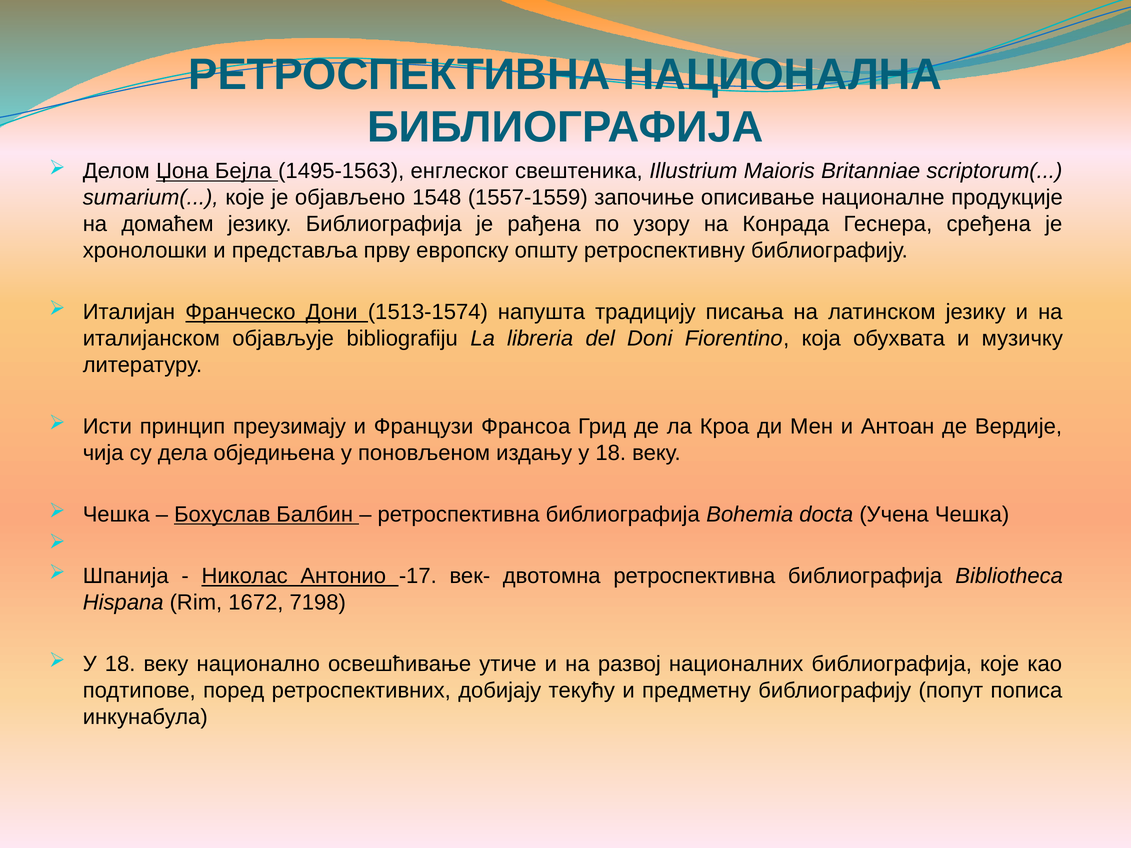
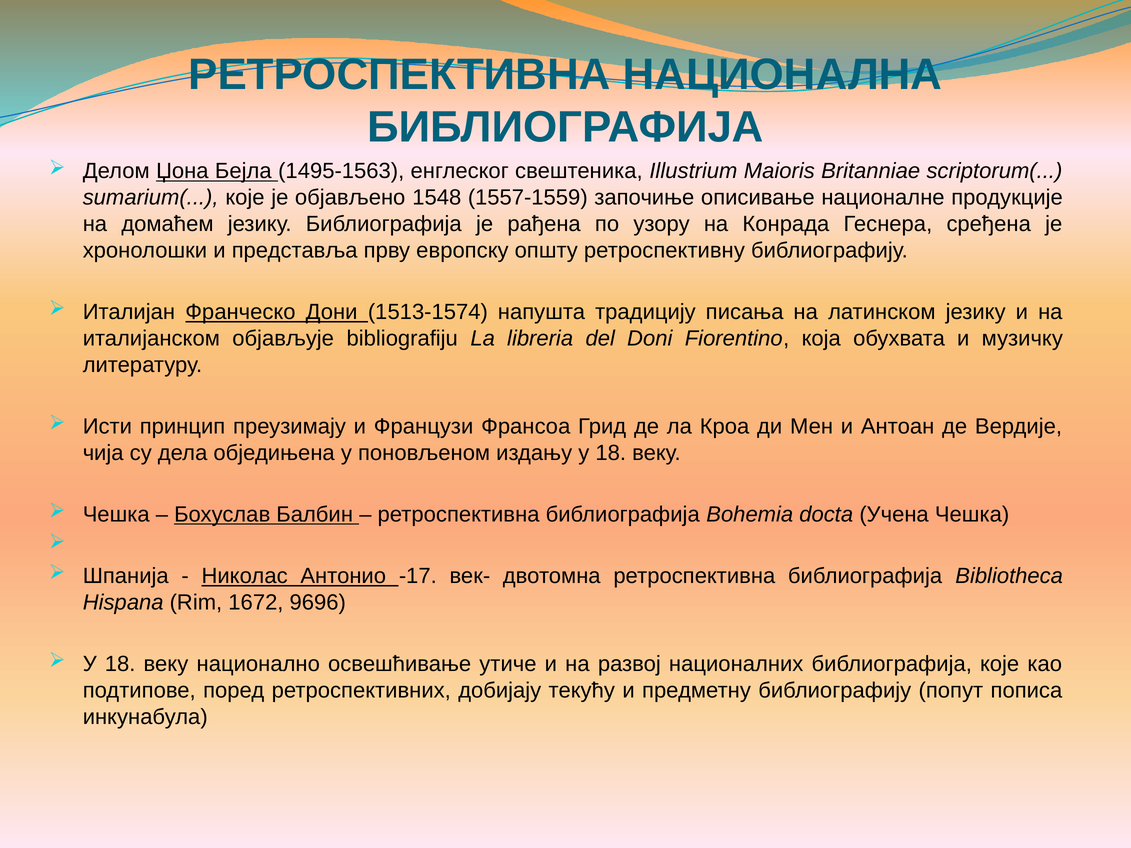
7198: 7198 -> 9696 (318, 603)
